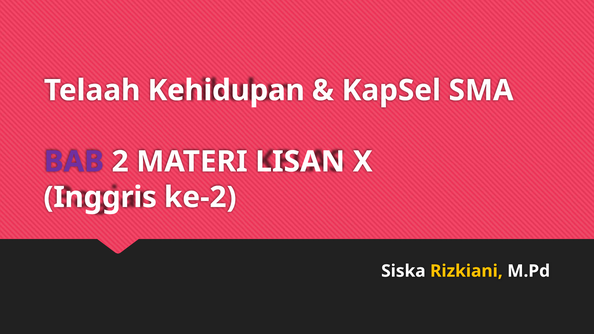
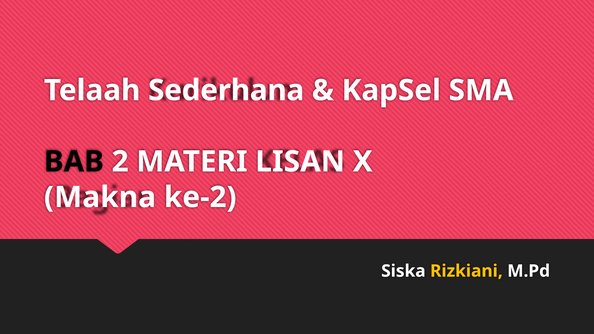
Kehidupan: Kehidupan -> Sederhana (226, 90)
BAB colour: purple -> black (74, 162)
Inggris: Inggris -> Makna (100, 197)
